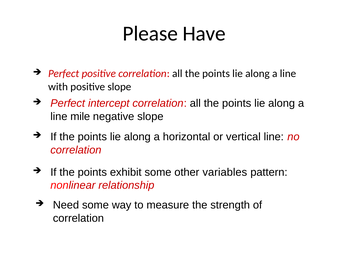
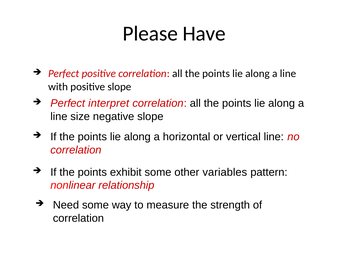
intercept: intercept -> interpret (109, 103)
mile: mile -> size (80, 117)
